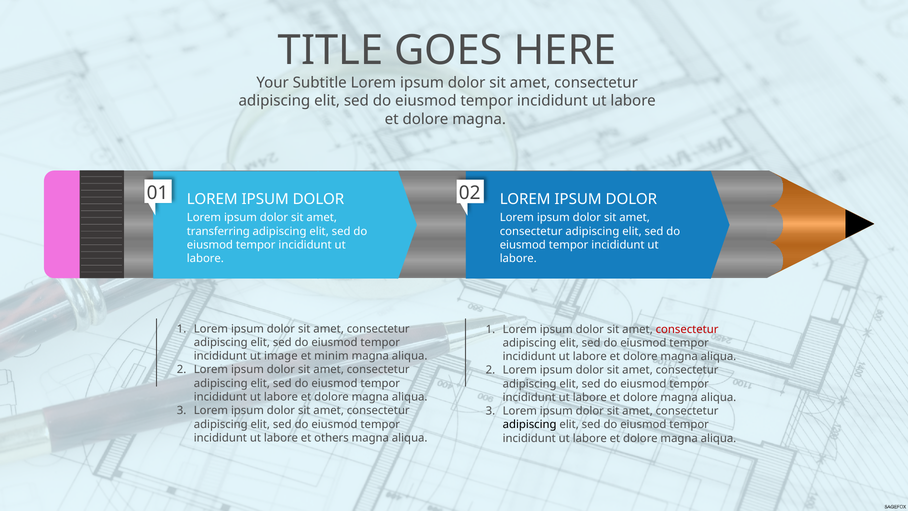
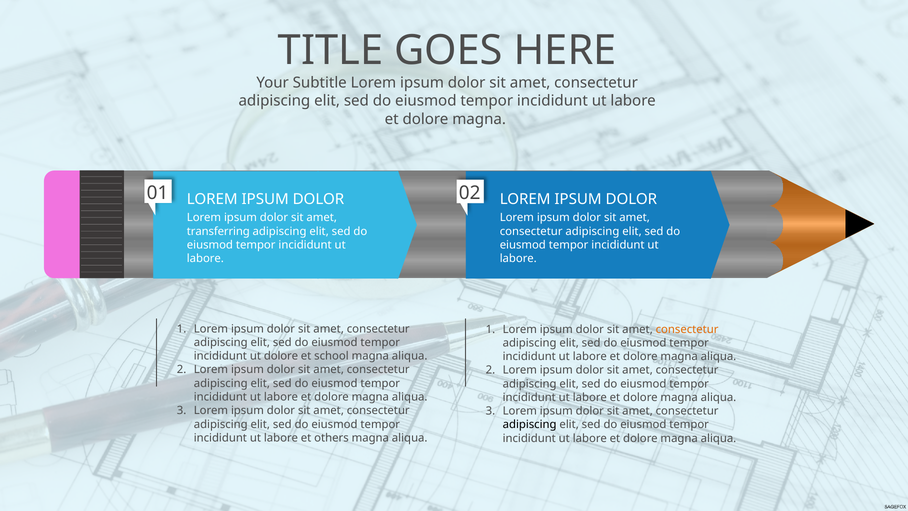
consectetur colour: red -> orange (687, 329)
ut image: image -> dolore (281, 356)
minim: minim -> school (331, 356)
